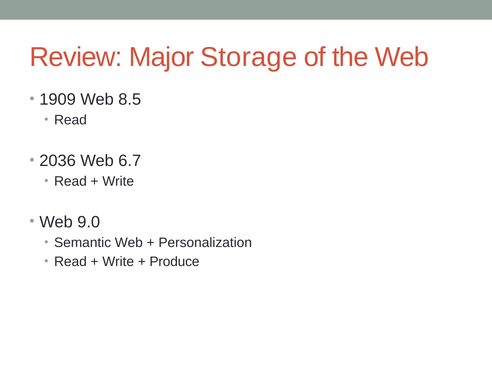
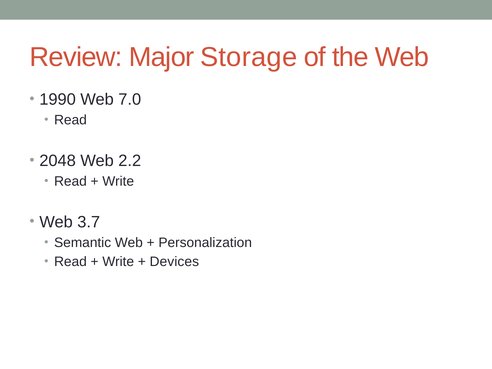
1909: 1909 -> 1990 (58, 100)
8.5: 8.5 -> 7.0 (130, 100)
2036: 2036 -> 2048 (58, 161)
6.7: 6.7 -> 2.2 (130, 161)
9.0: 9.0 -> 3.7 (89, 222)
Produce: Produce -> Devices (174, 262)
